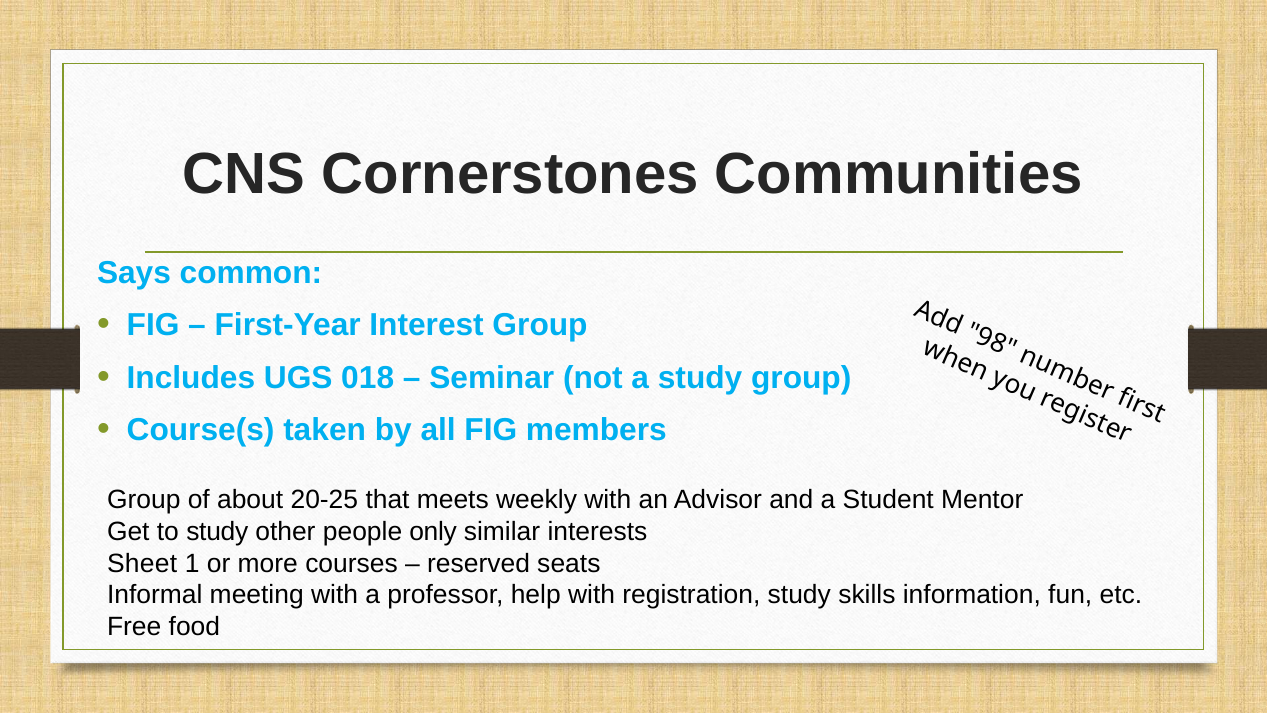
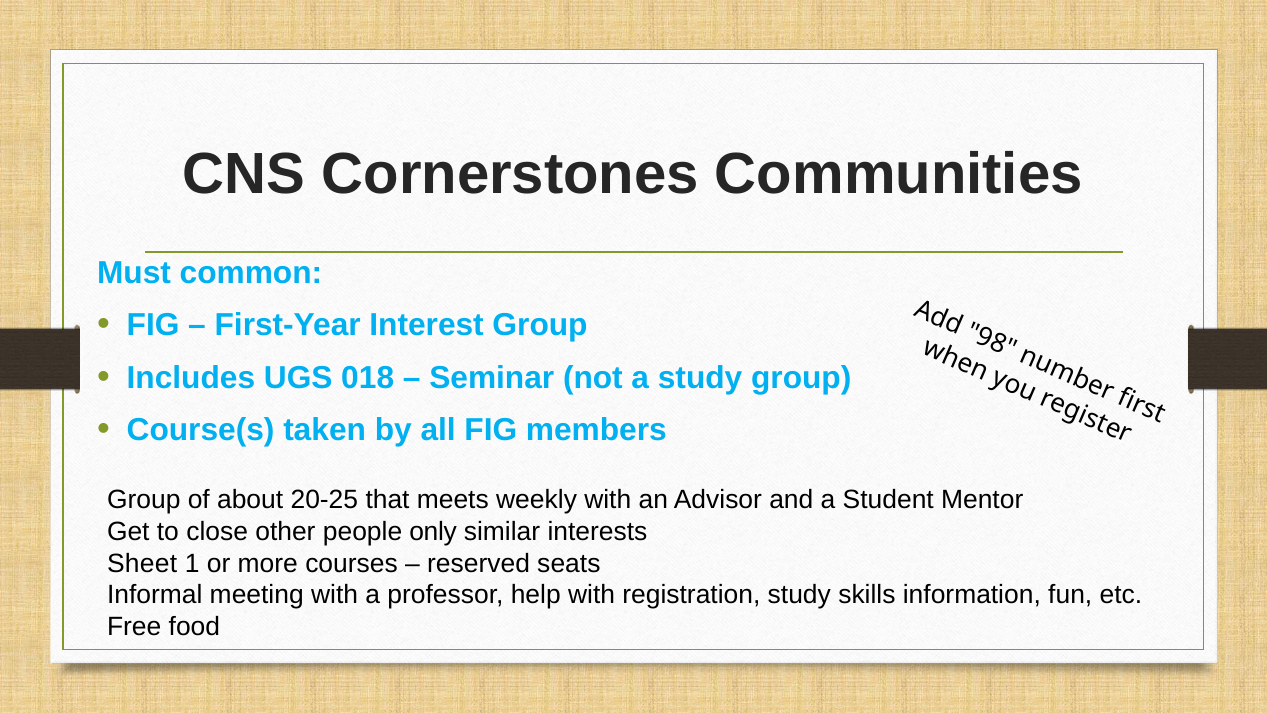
Says: Says -> Must (134, 273)
to study: study -> close (217, 531)
